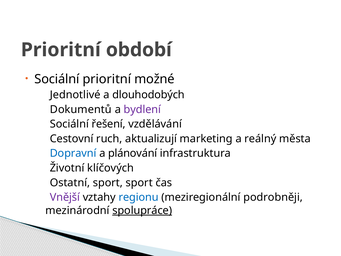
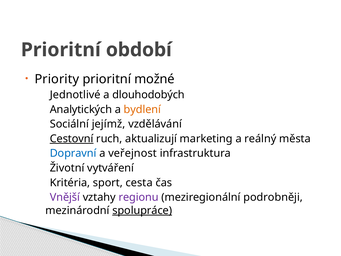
Sociální: Sociální -> Priority (57, 79)
Dokumentů: Dokumentů -> Analytických (81, 109)
bydlení colour: purple -> orange (142, 109)
řešení: řešení -> jejímž (108, 124)
Cestovní underline: none -> present (72, 139)
plánování: plánování -> veřejnost (133, 153)
klíčových: klíčových -> vytváření (111, 168)
Ostatní: Ostatní -> Kritéria (70, 183)
sport sport: sport -> cesta (139, 183)
regionu colour: blue -> purple (139, 197)
